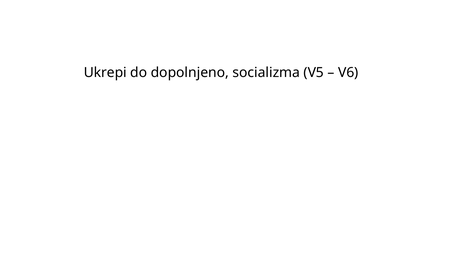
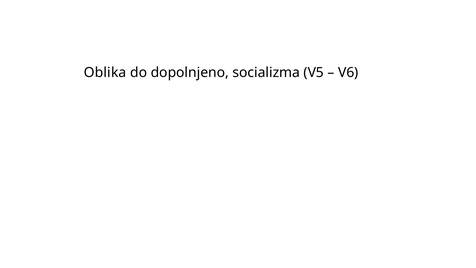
Ukrepi: Ukrepi -> Oblika (105, 73)
